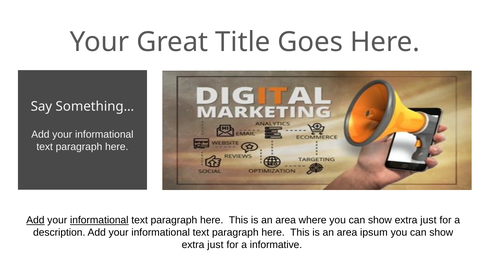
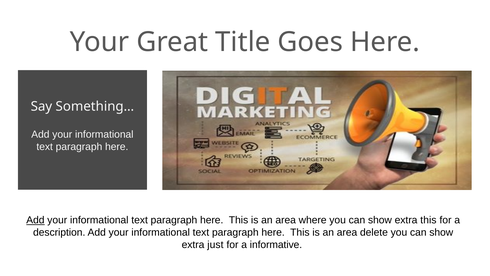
informational underline: present -> none (99, 220)
just: just -> this (428, 220)
ipsum: ipsum -> delete (374, 232)
